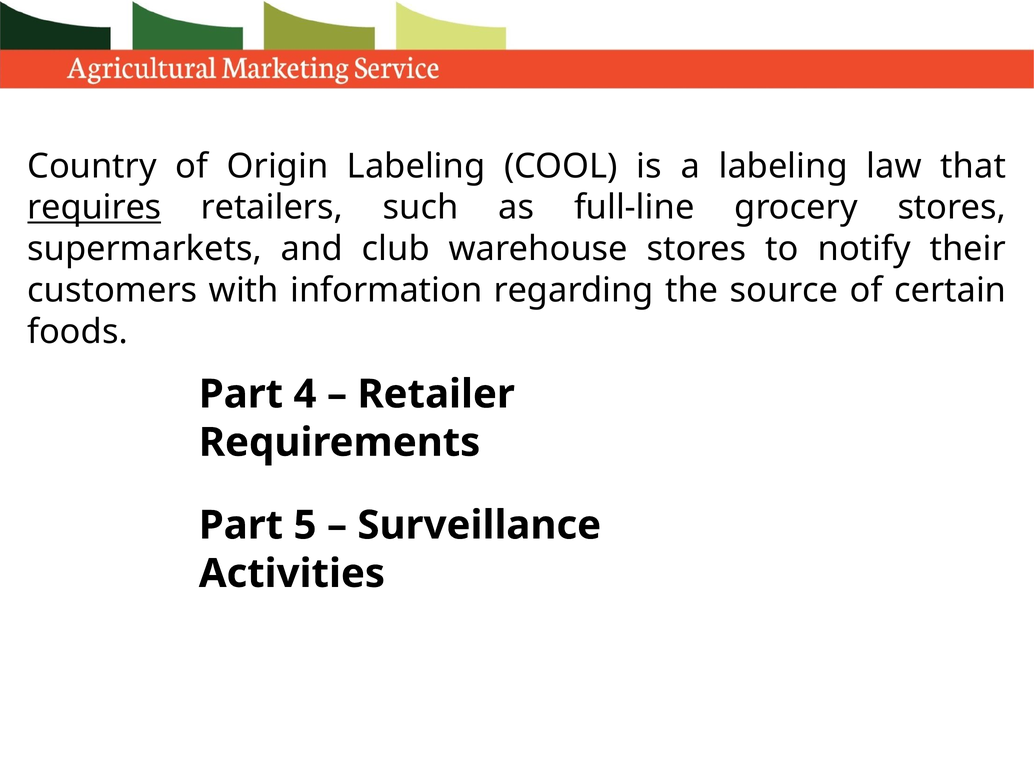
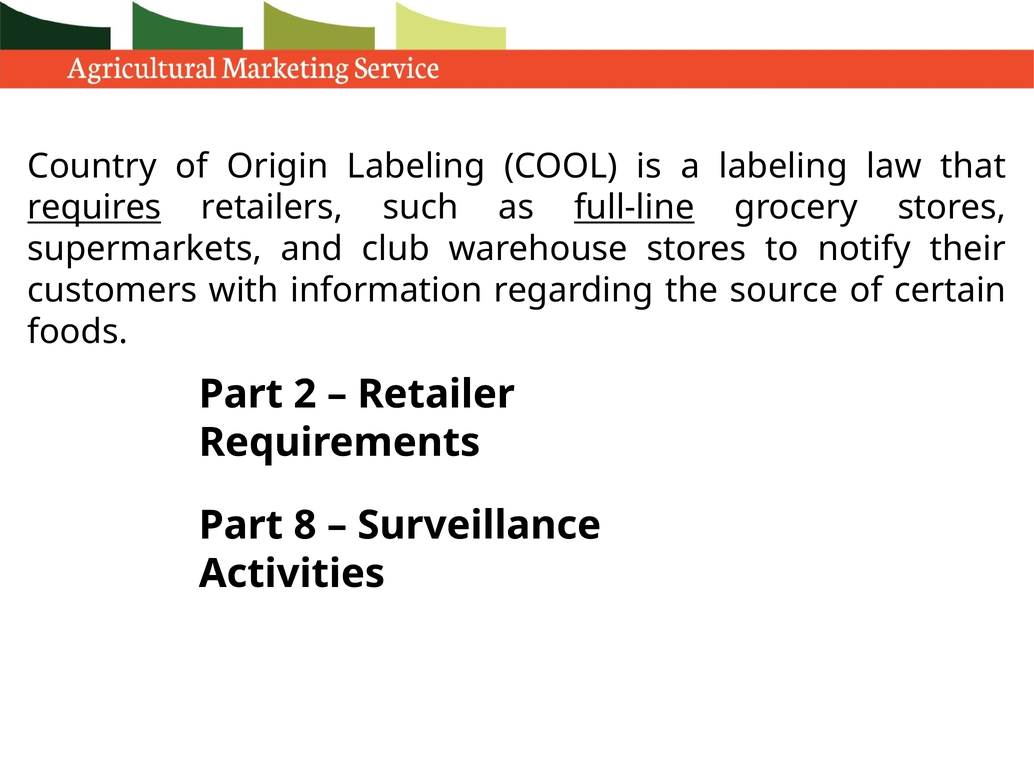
full-line underline: none -> present (634, 207)
4: 4 -> 2 (305, 394)
5: 5 -> 8 (305, 525)
